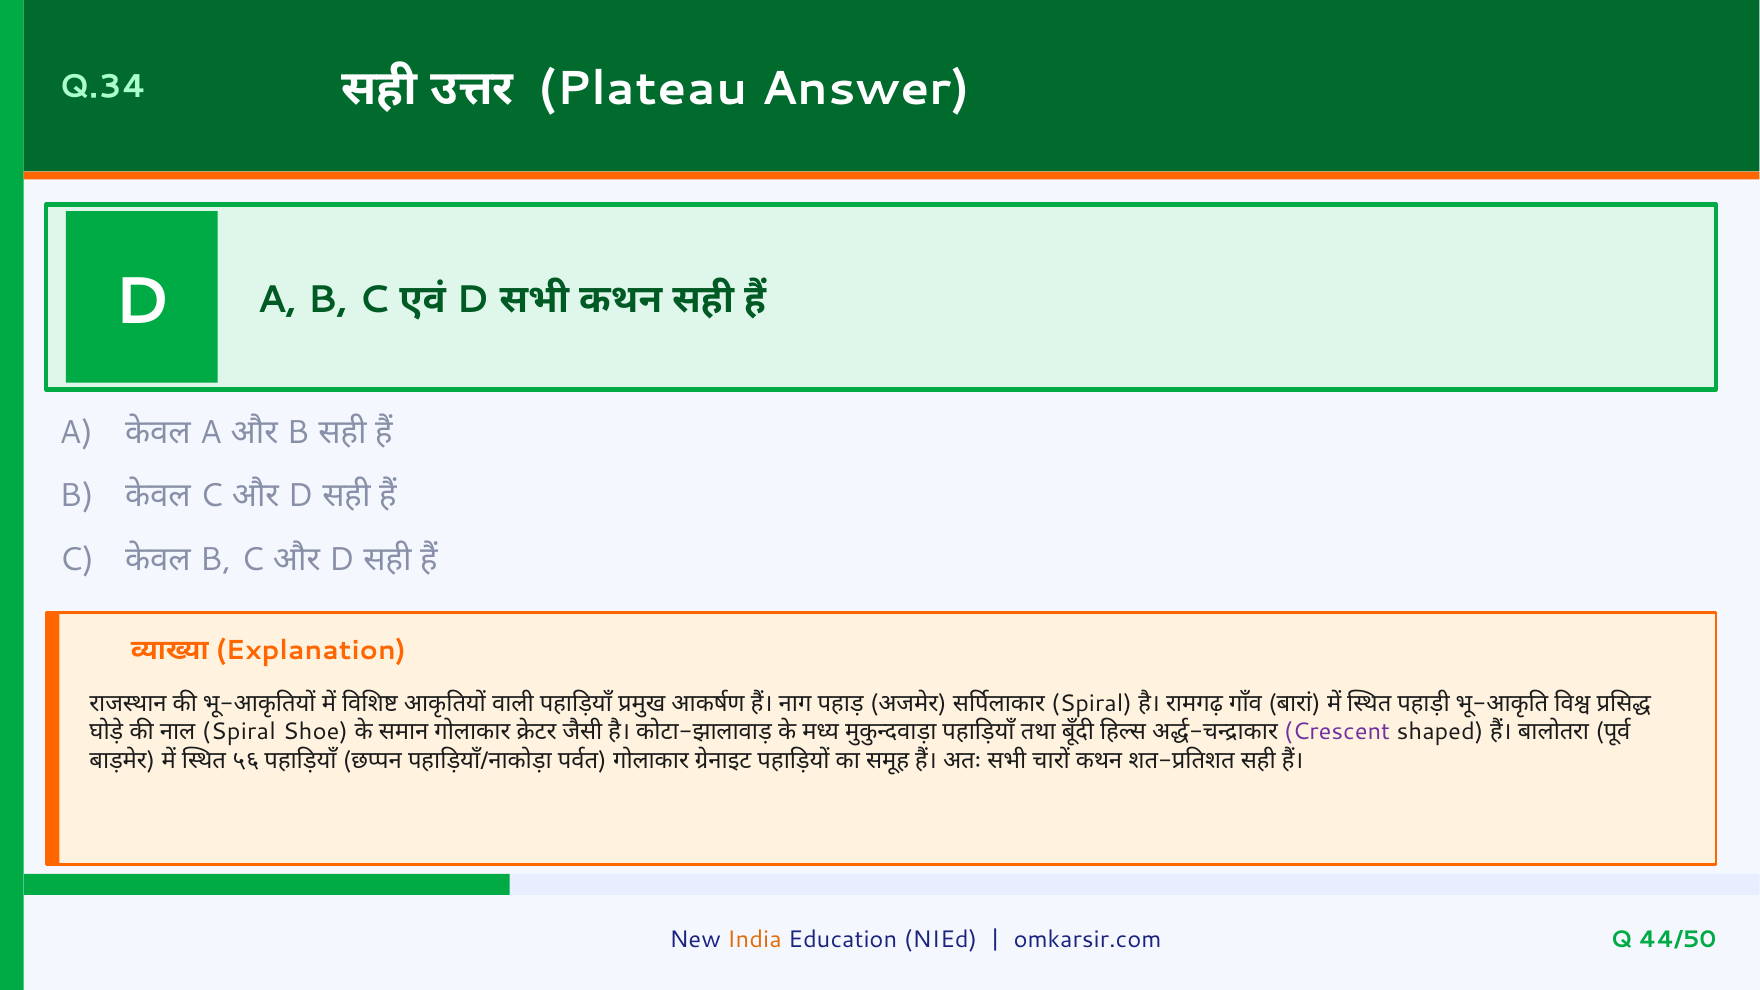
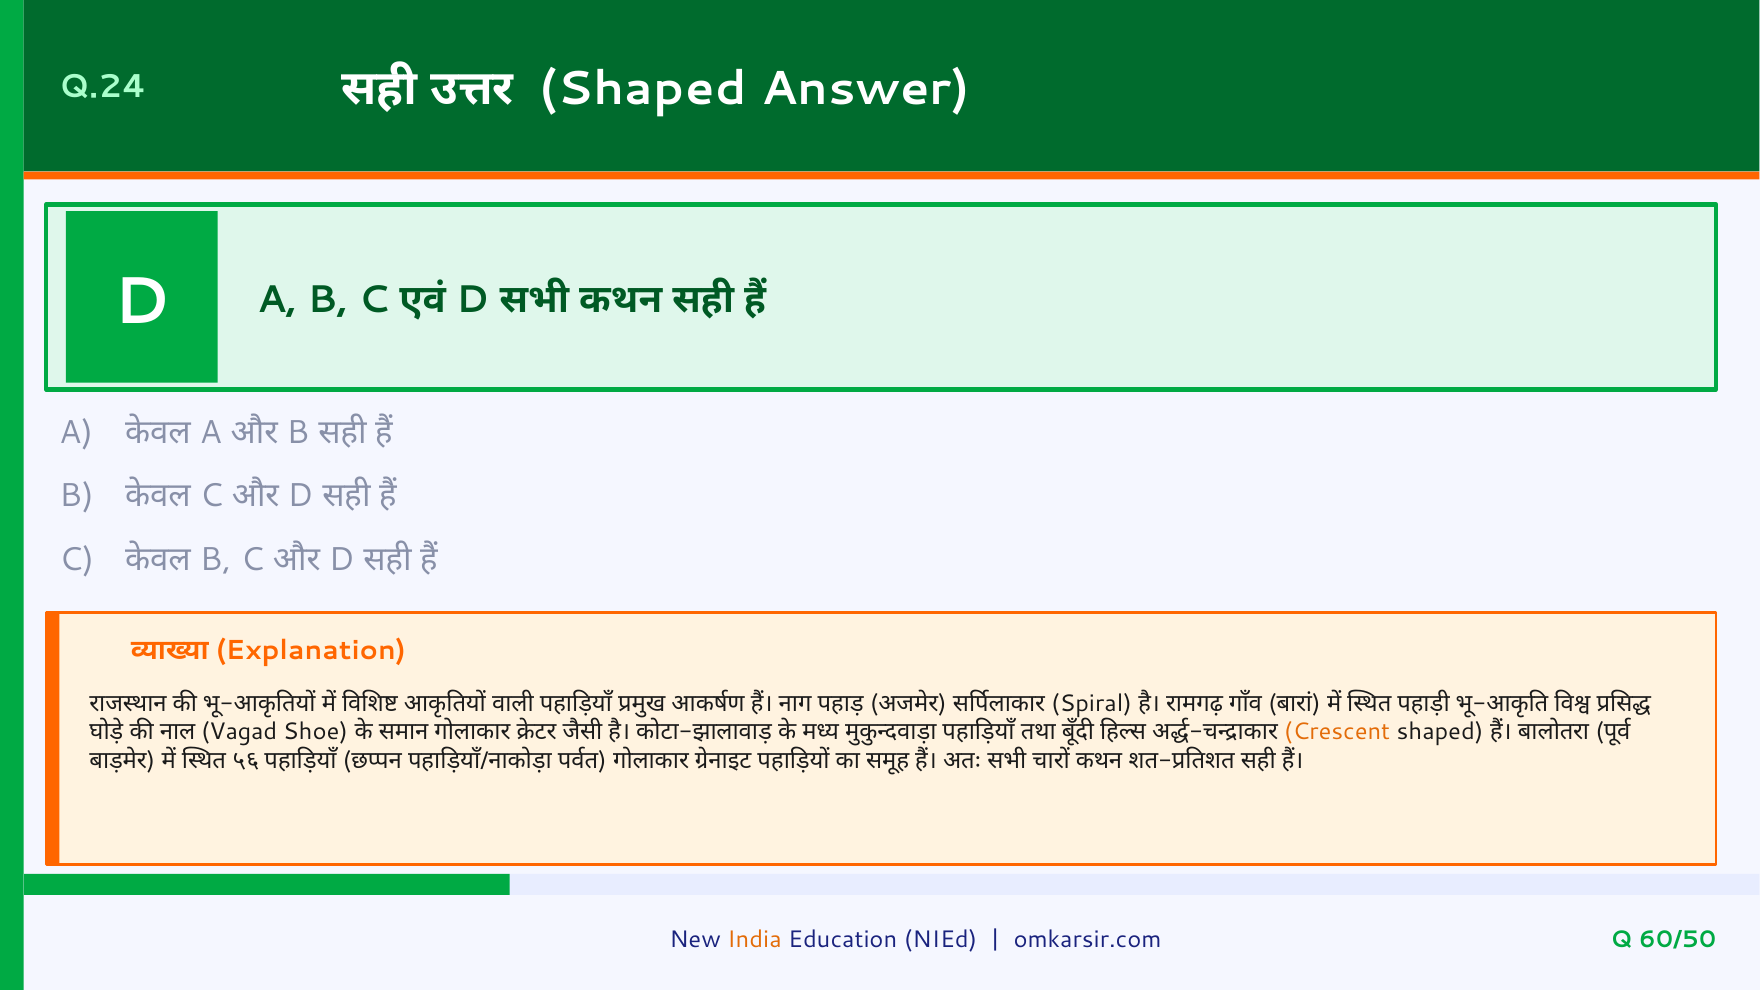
Q.34: Q.34 -> Q.24 (103, 87)
Plateau: Plateau -> Shaped (643, 89)
Spiral: Spiral -> Vagad (239, 732)
Crescent colour: purple -> orange (1337, 732)
44/50: 44/50 -> 60/50 (1678, 940)
